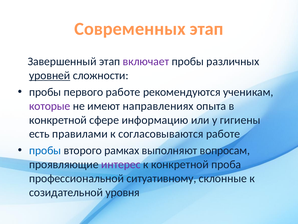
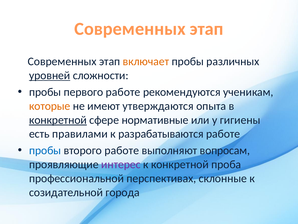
Завершенный: Завершенный -> Современных (62, 61)
включает colour: purple -> orange (146, 61)
которые colour: purple -> orange (50, 106)
направлениях: направлениях -> утверждаются (158, 106)
конкретной underline: none -> present (58, 120)
информацию: информацию -> нормативные (155, 120)
согласовываются: согласовываются -> разрабатываются (161, 134)
второго рамках: рамках -> работе (122, 150)
ситуативному: ситуативному -> перспективах (161, 178)
уровня: уровня -> города (123, 192)
